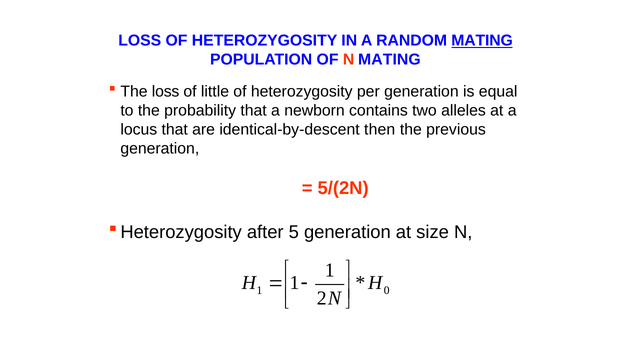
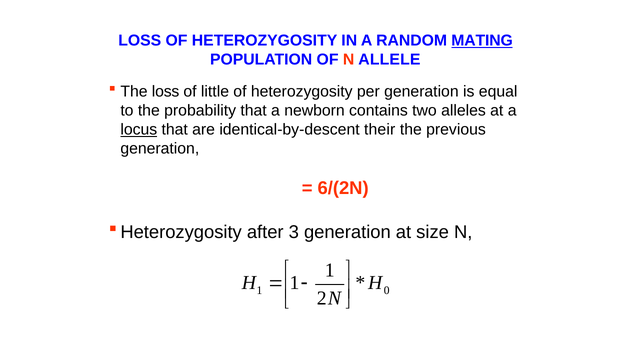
N MATING: MATING -> ALLELE (389, 59)
locus underline: none -> present (139, 130)
then: then -> their (380, 130)
5/(2N: 5/(2N -> 6/(2N (343, 188)
5: 5 -> 3 (294, 232)
